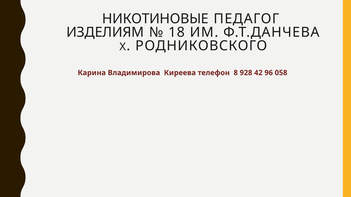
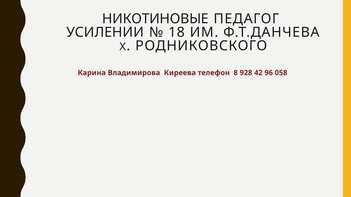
ИЗДЕЛИЯМ: ИЗДЕЛИЯМ -> УСИЛЕНИИ (105, 32)
